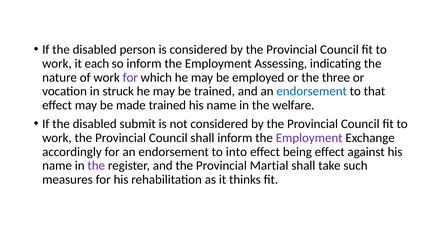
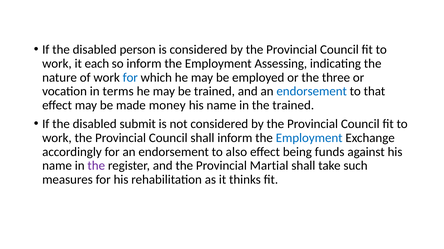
for colour: purple -> blue (130, 78)
struck: struck -> terms (118, 92)
made trained: trained -> money (167, 106)
the welfare: welfare -> trained (293, 106)
Employment colour: purple -> blue (309, 138)
into: into -> also (236, 152)
being effect: effect -> funds (330, 152)
